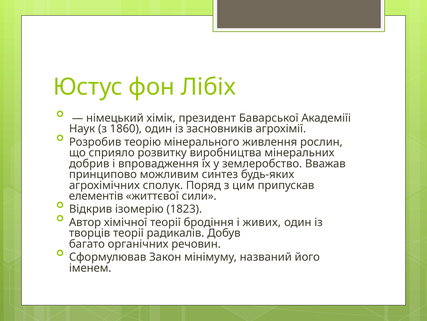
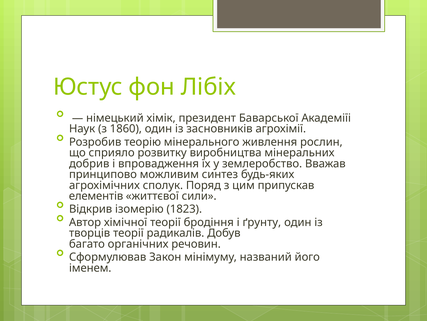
живих: живих -> ґрунту (262, 222)
